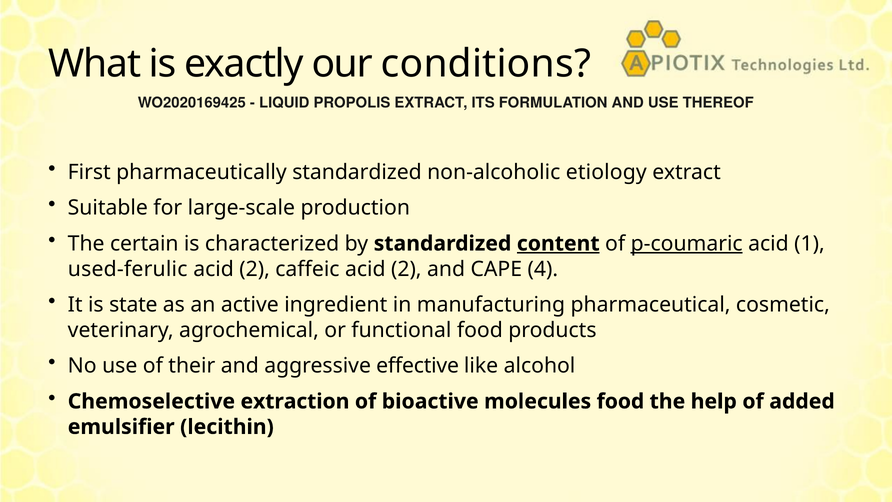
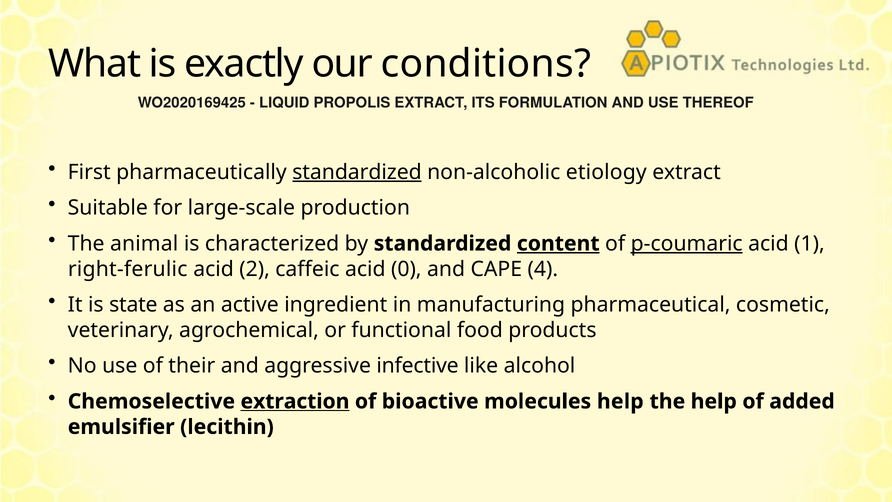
standardized underline: none -> present (357, 172)
certain: certain -> animal (144, 243)
used-ferulic: used-ferulic -> right-ferulic (128, 269)
caffeic acid 2: 2 -> 0 (406, 269)
effective: effective -> infective (418, 366)
extraction underline: none -> present (295, 401)
molecules food: food -> help (620, 401)
